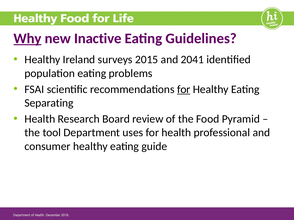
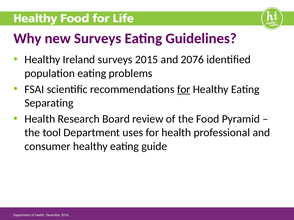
Why underline: present -> none (27, 38)
new Inactive: Inactive -> Surveys (98, 38)
2041: 2041 -> 2076 (192, 60)
